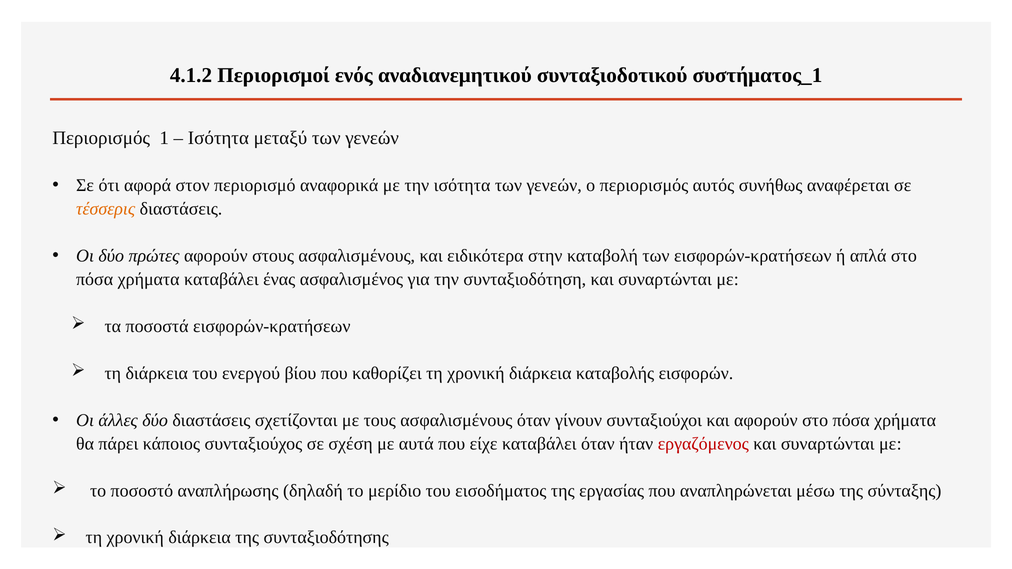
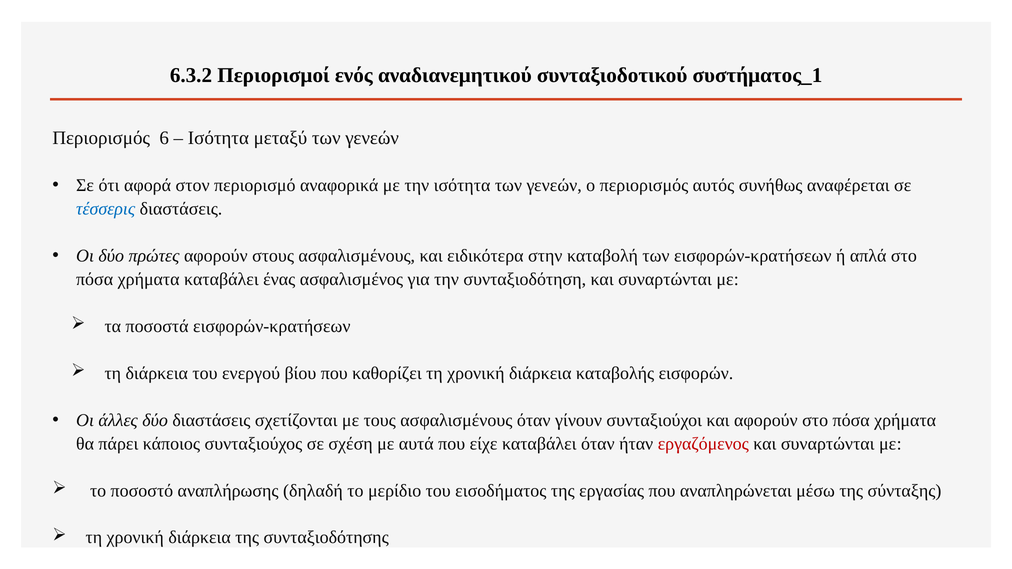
4.1.2: 4.1.2 -> 6.3.2 (191, 75)
1: 1 -> 6 (164, 138)
τέσσερις colour: orange -> blue (106, 209)
